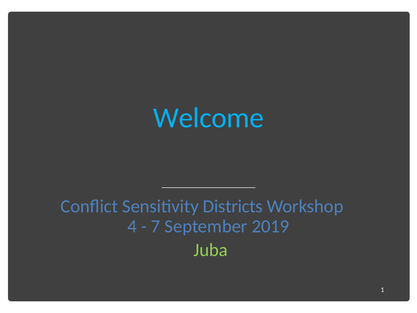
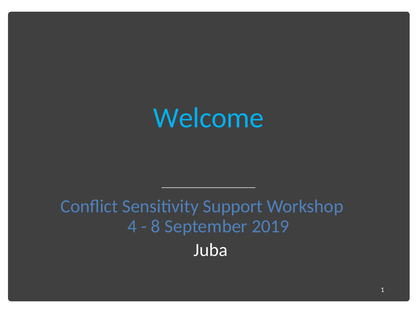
Districts: Districts -> Support (233, 206)
7: 7 -> 8 (156, 226)
Juba colour: light green -> white (211, 250)
